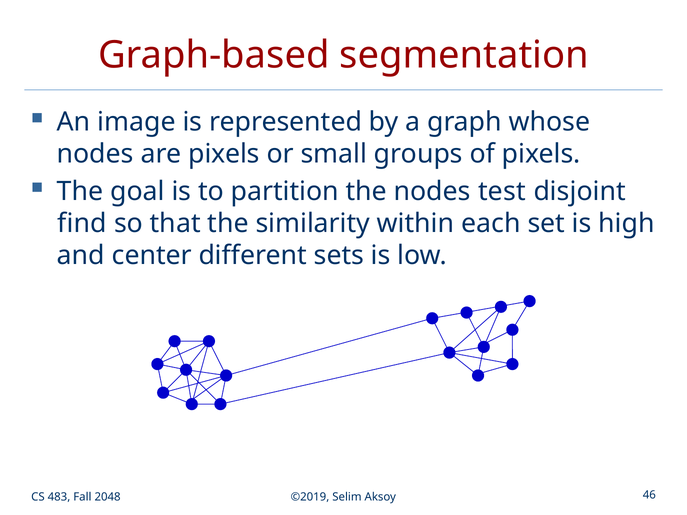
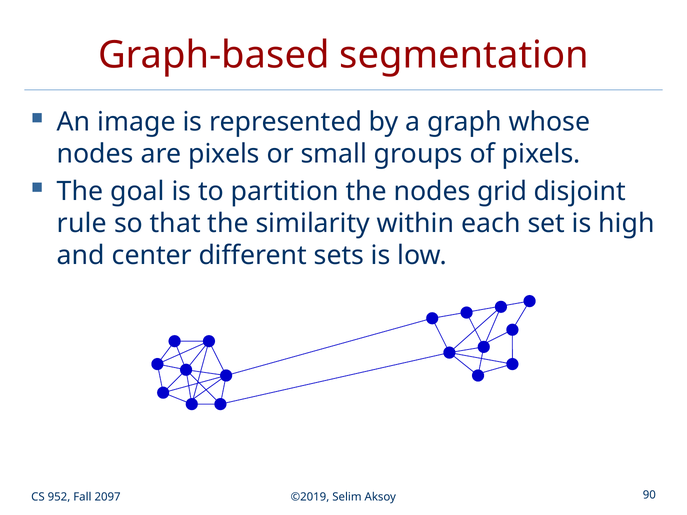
test: test -> grid (502, 192)
find: find -> rule (82, 224)
483: 483 -> 952 (59, 497)
2048: 2048 -> 2097 (108, 497)
46: 46 -> 90 (649, 495)
